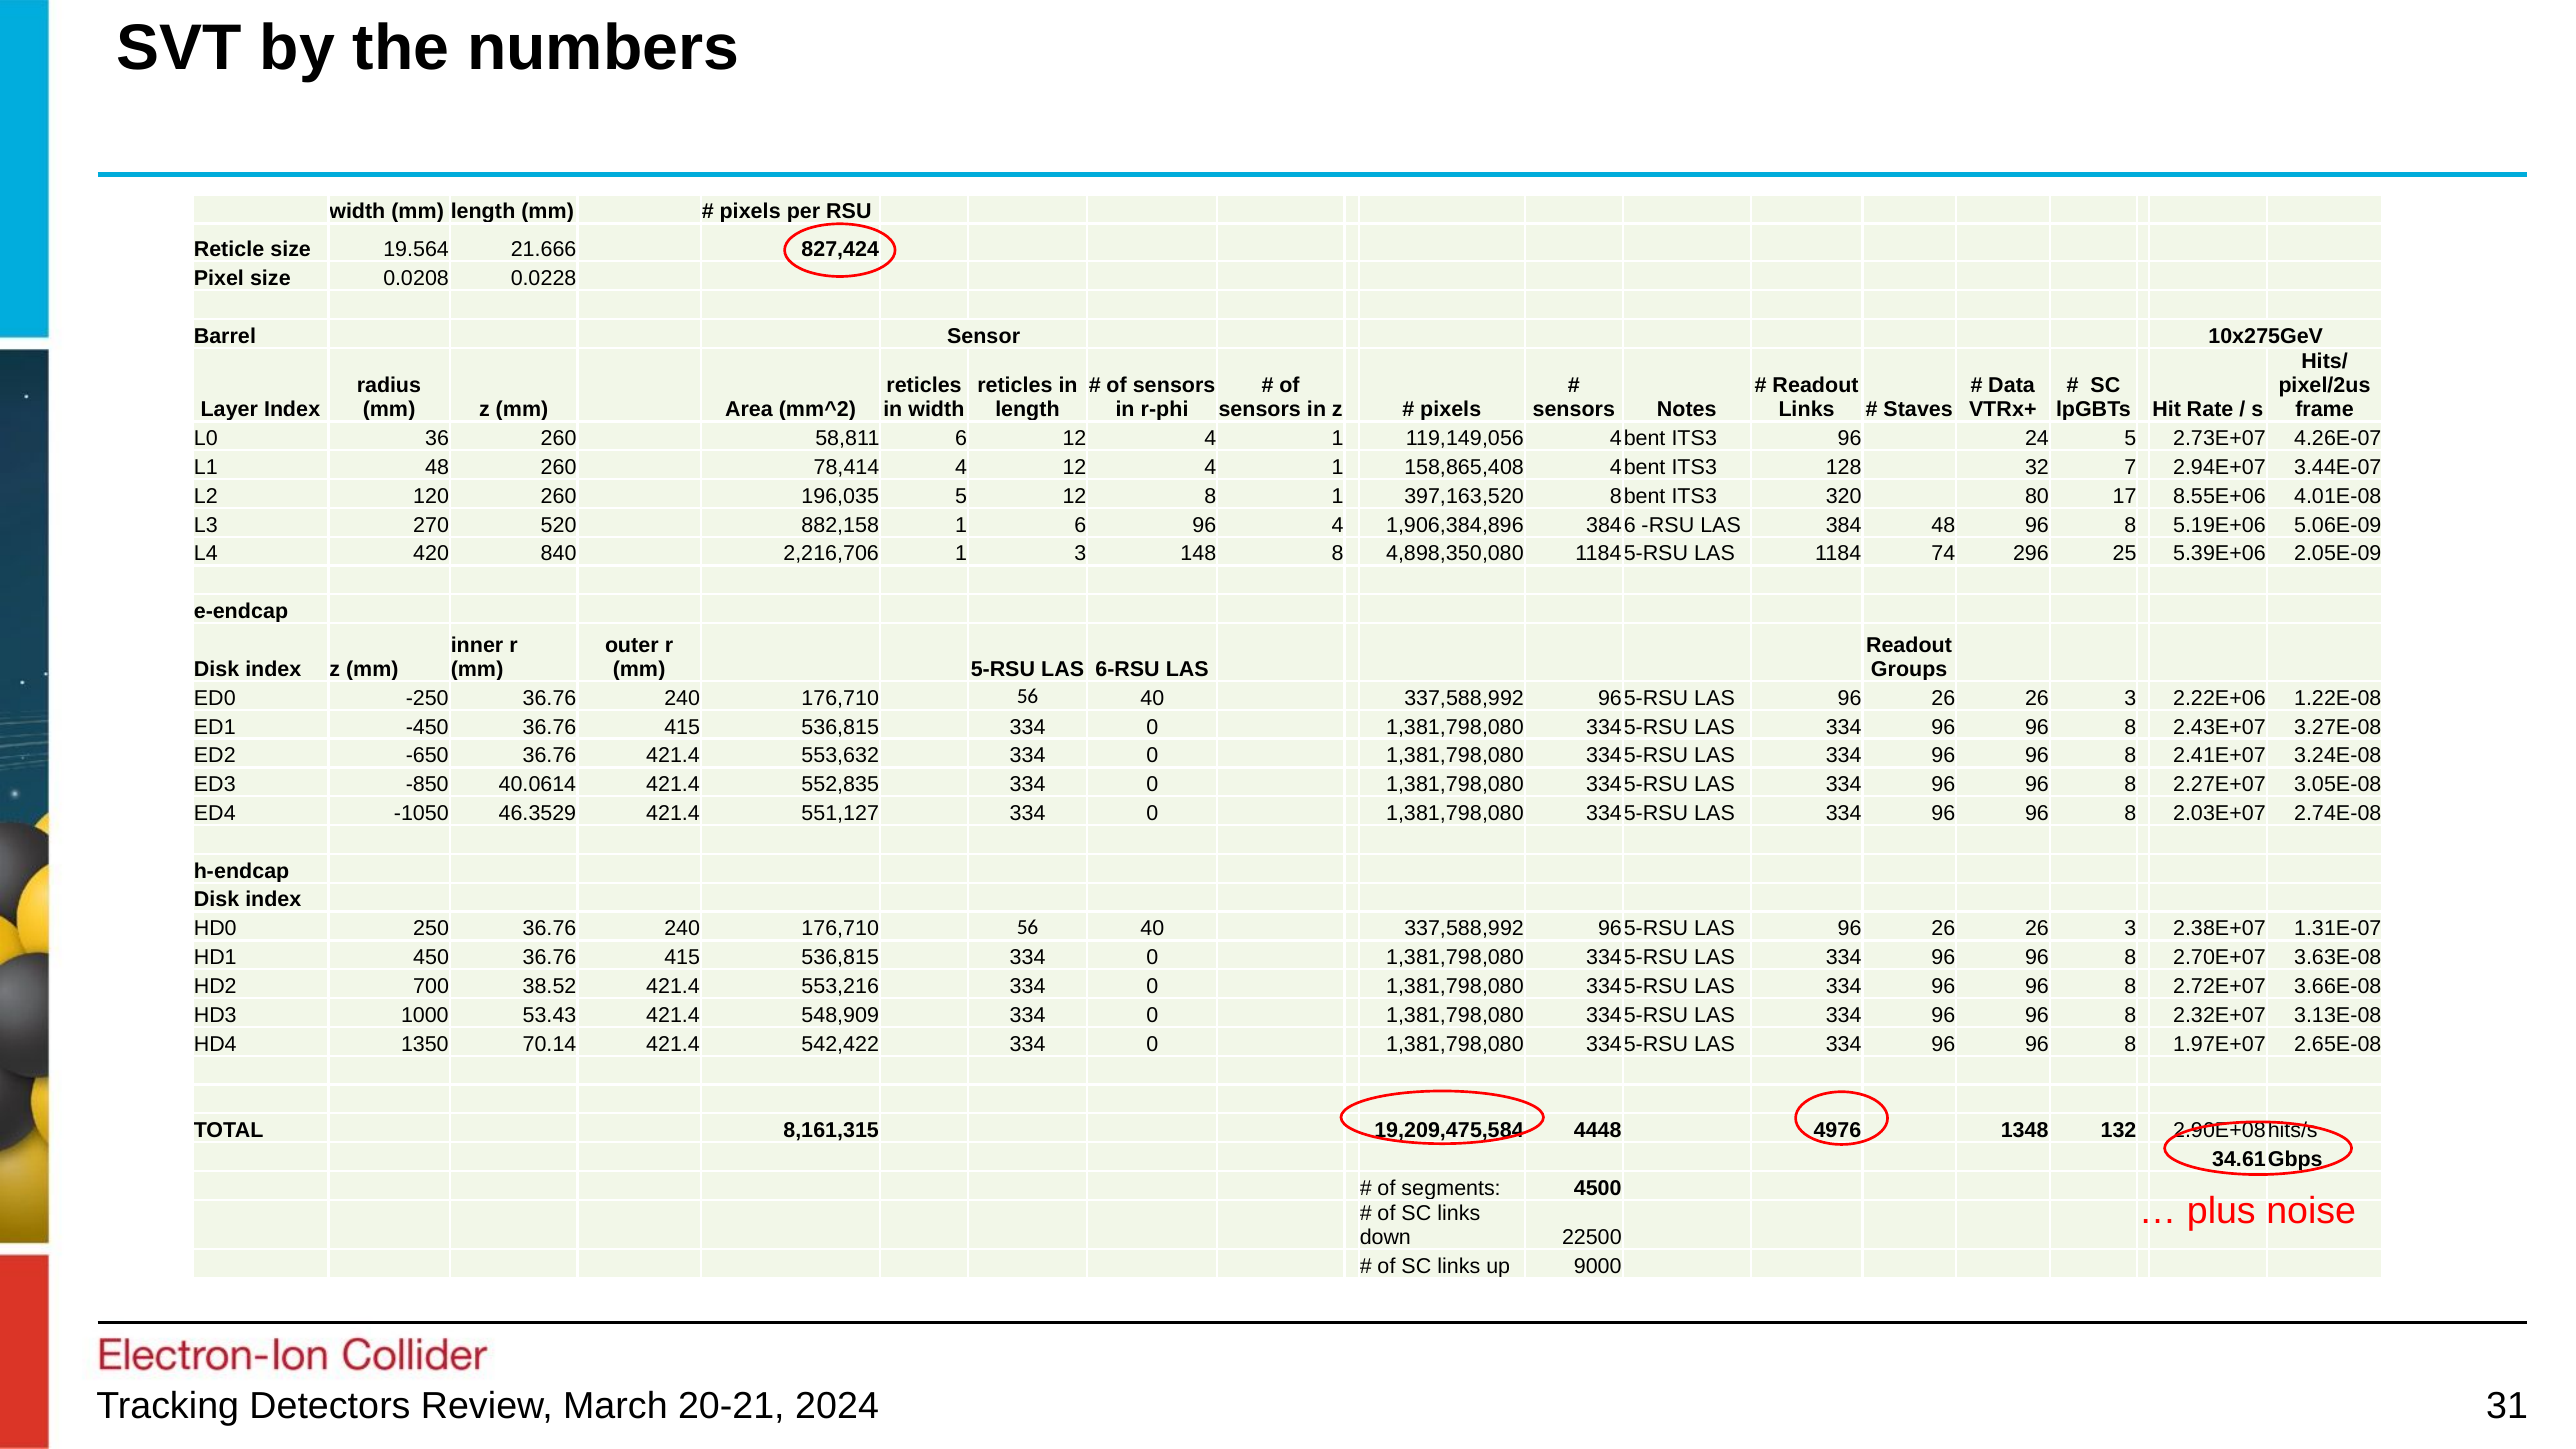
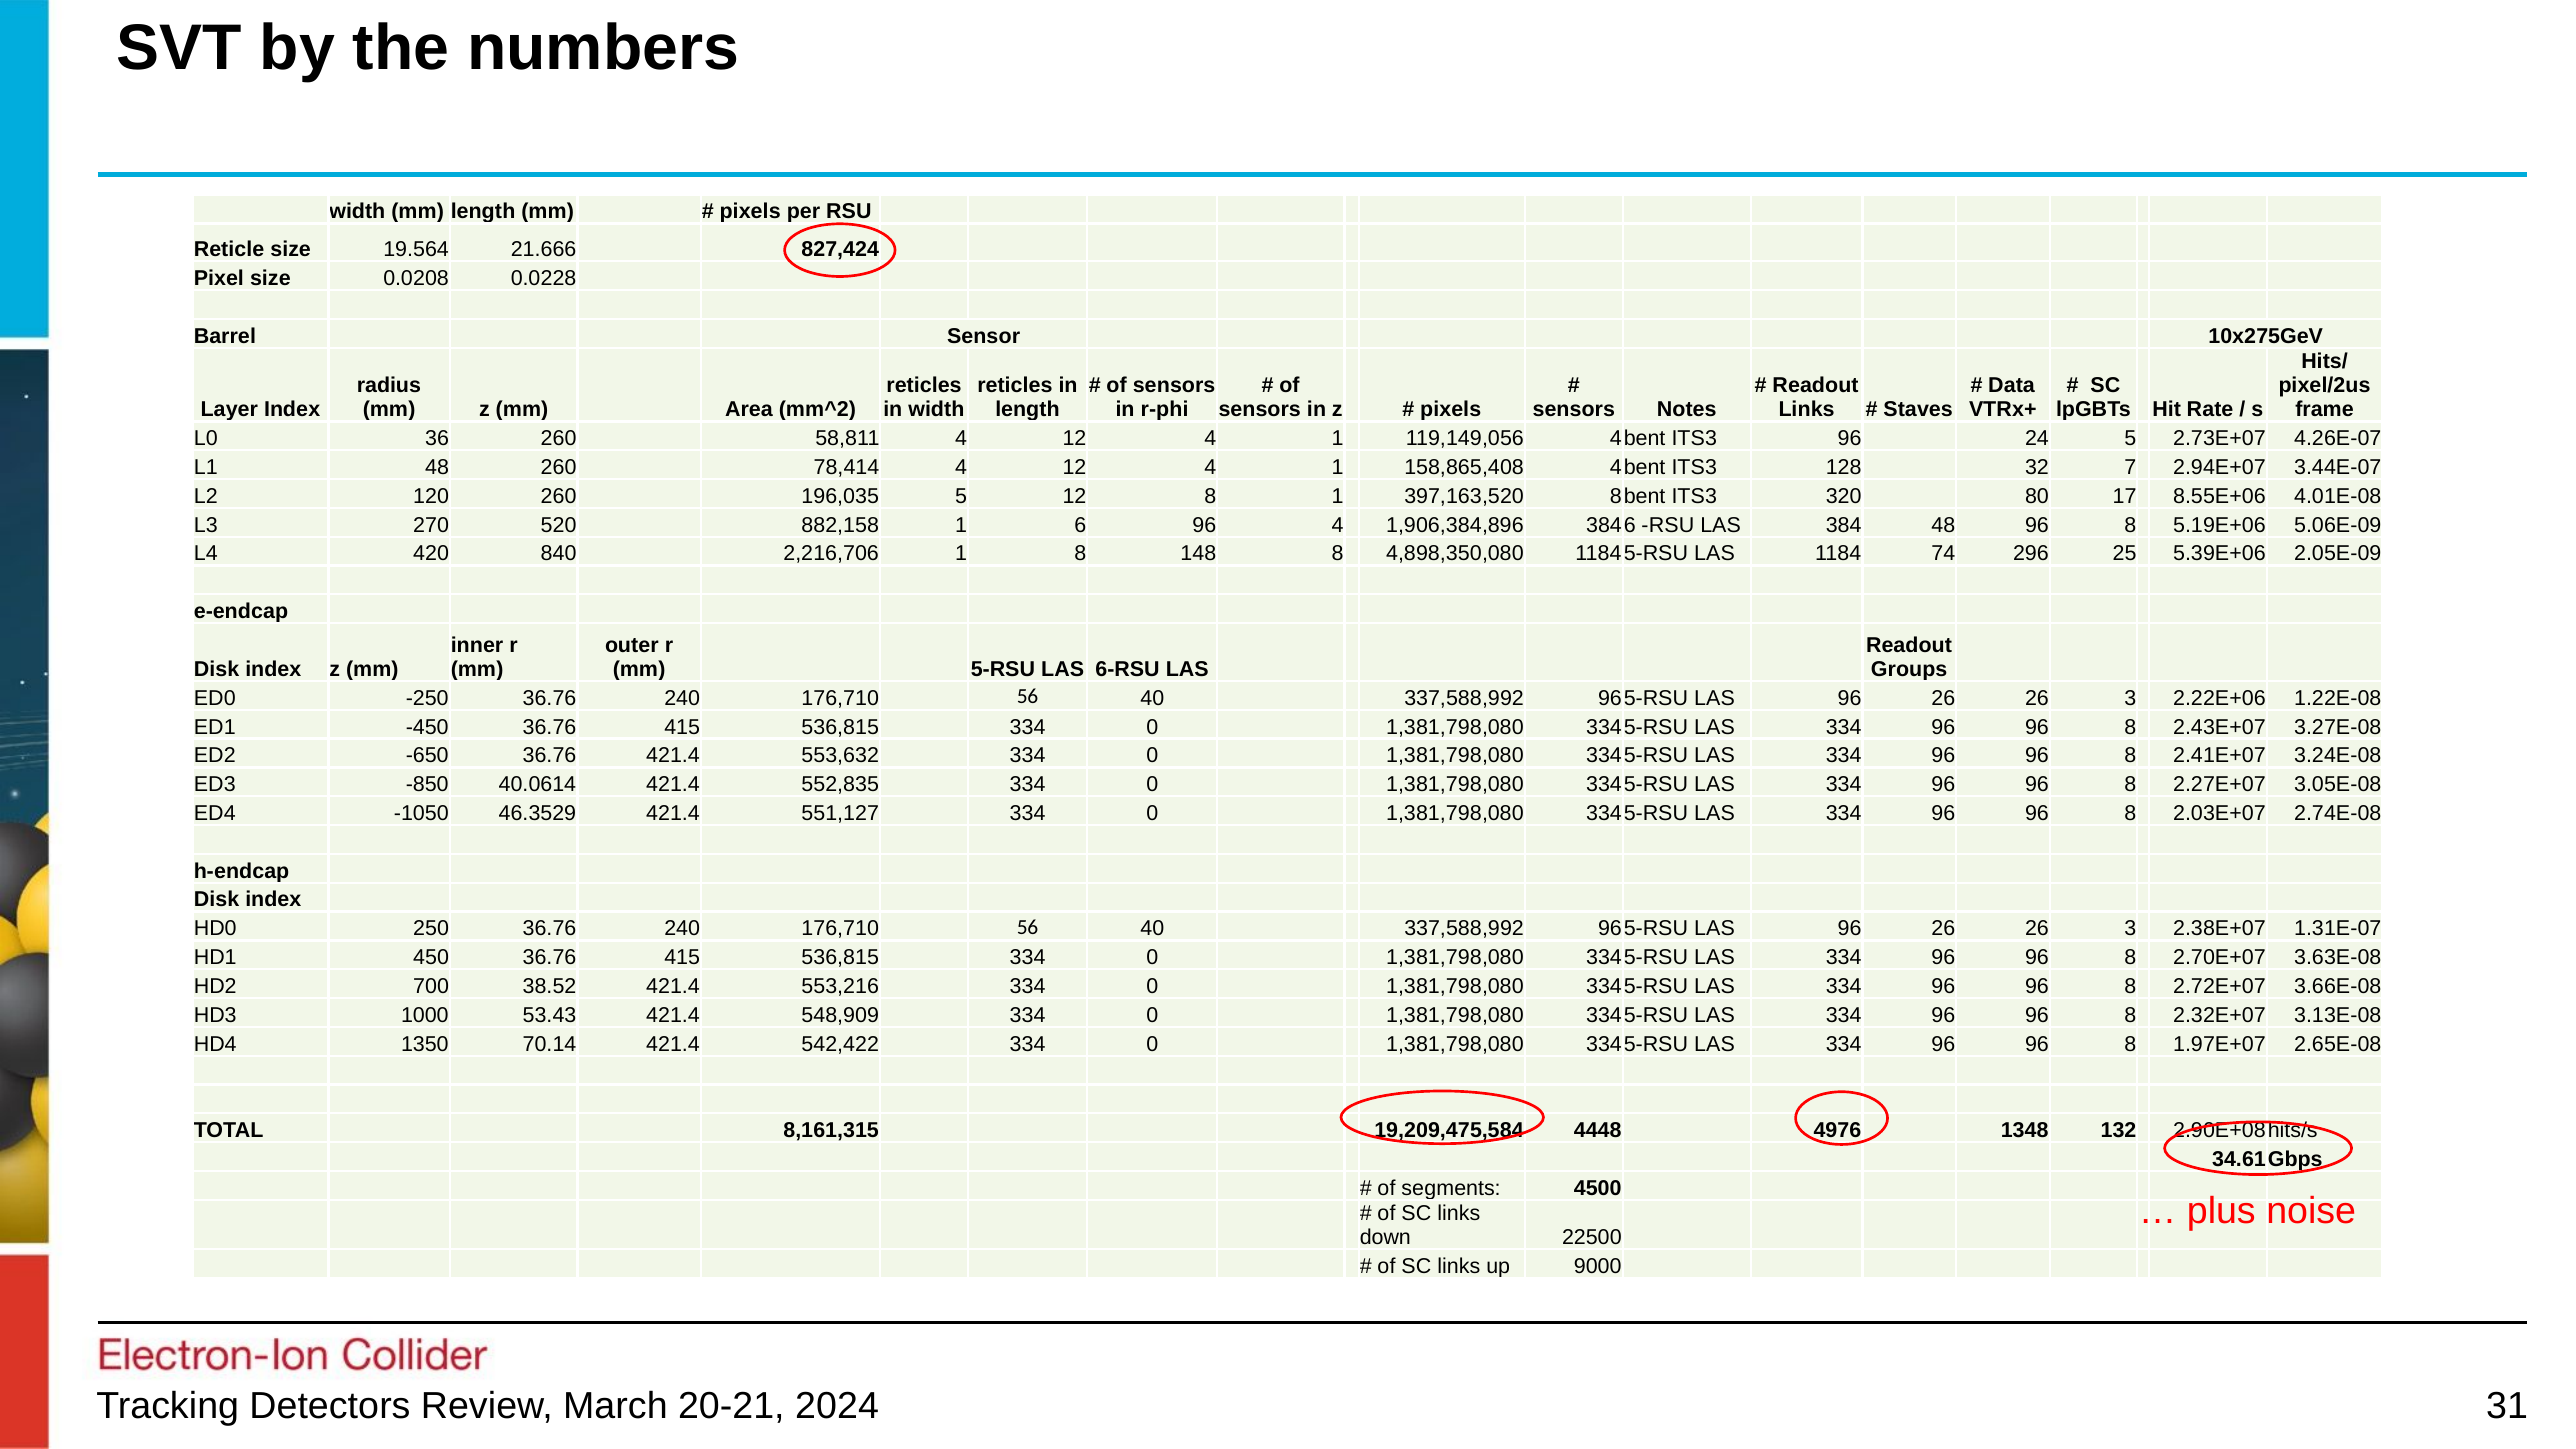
58,811 6: 6 -> 4 (961, 439)
1 3: 3 -> 8 (1080, 554)
